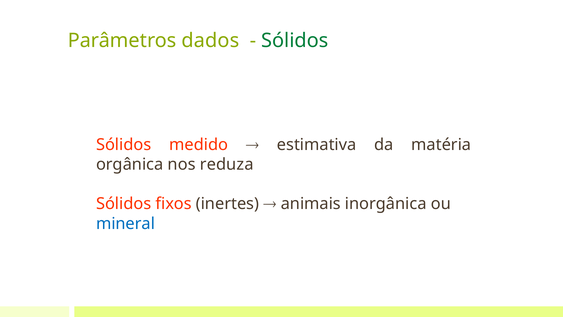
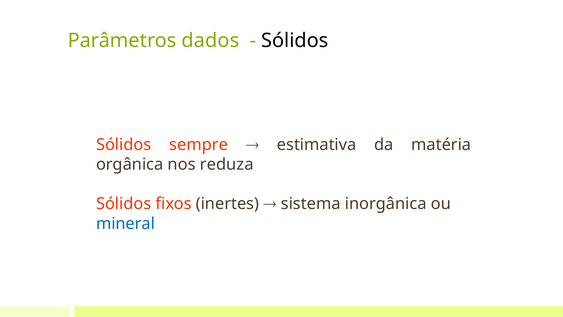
Sólidos colour: green -> black (295, 40)
medido: medido -> sempre (199, 145)
animais: animais -> sistema (311, 204)
